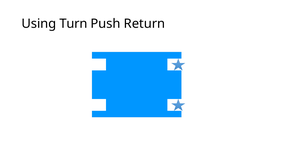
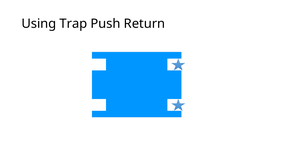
Turn: Turn -> Trap (73, 24)
